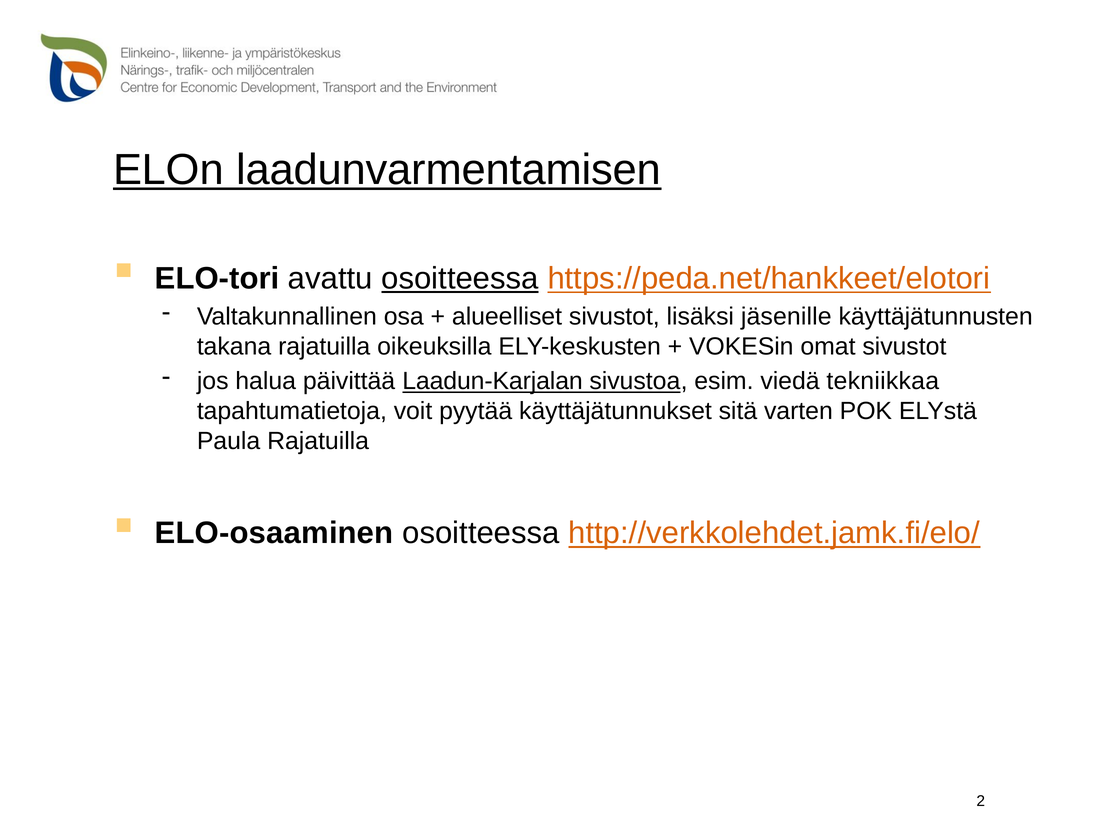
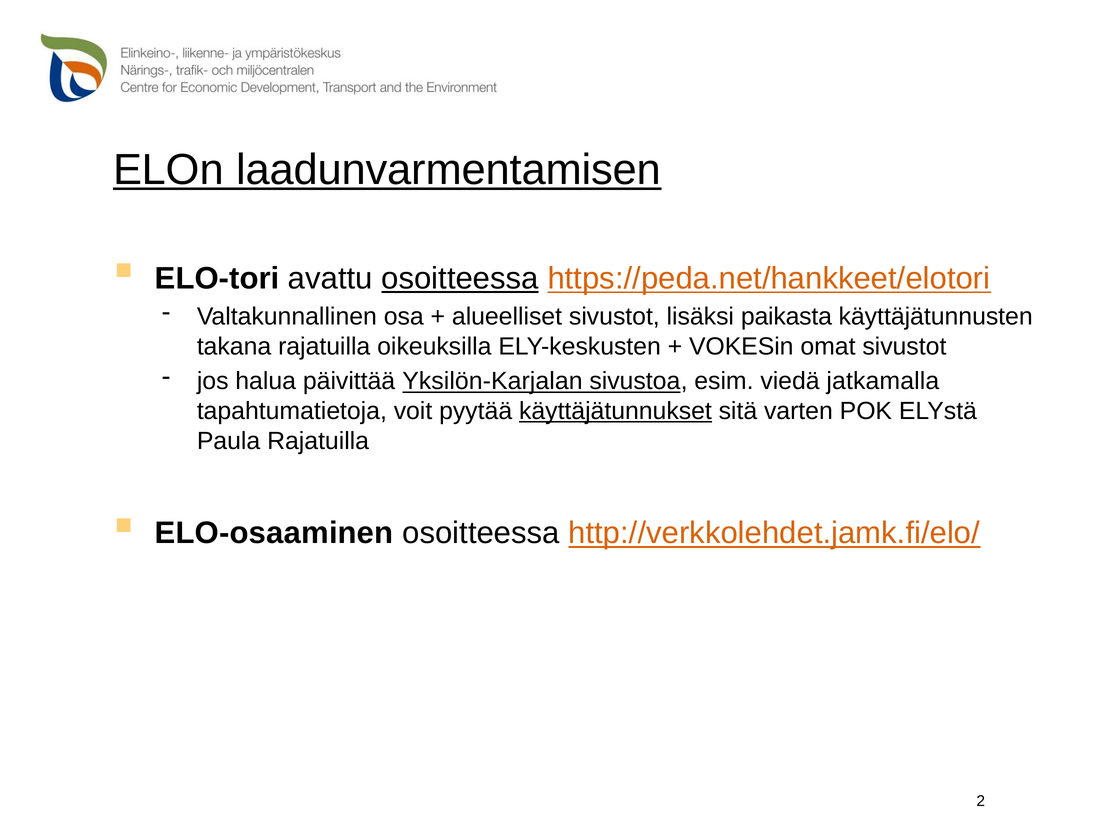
jäsenille: jäsenille -> paikasta (786, 317)
Laadun-Karjalan: Laadun-Karjalan -> Yksilön-Karjalan (492, 381)
tekniikkaa: tekniikkaa -> jatkamalla (883, 381)
käyttäjätunnukset underline: none -> present (615, 411)
